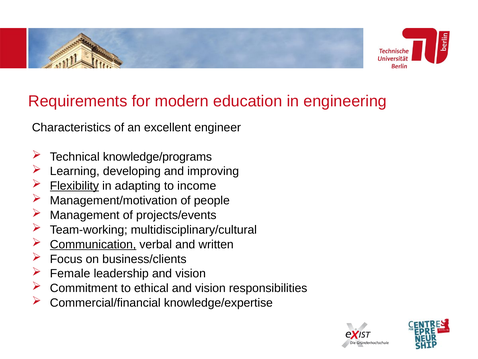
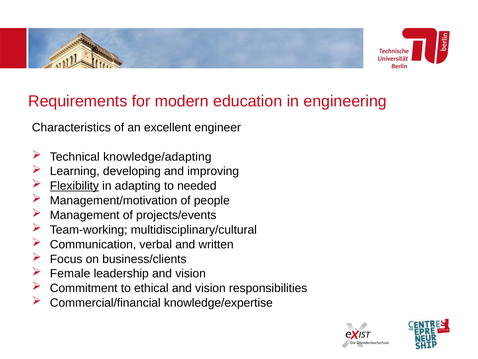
knowledge/programs: knowledge/programs -> knowledge/adapting (157, 157)
income: income -> needed (197, 186)
Communication underline: present -> none (93, 244)
